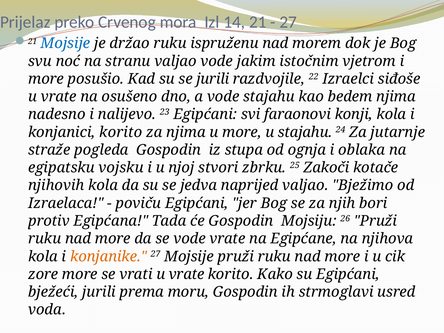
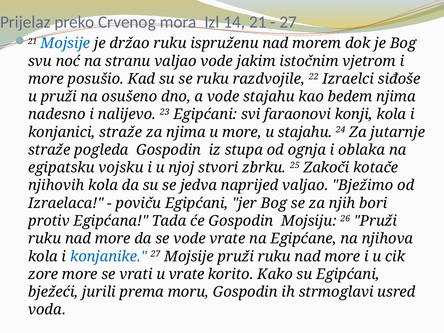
se jurili: jurili -> ruku (213, 79)
vrate: vrate -> pruži (59, 97)
konjanici korito: korito -> straže (121, 132)
konjanike colour: orange -> blue (108, 256)
